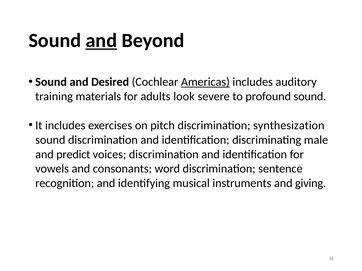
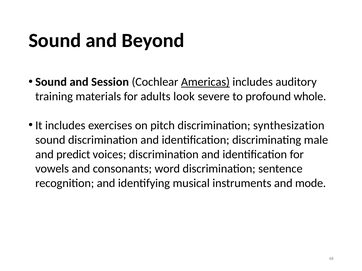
and underline: present -> none (101, 41)
Desired: Desired -> Session (110, 82)
profound sound: sound -> whole (310, 97)
giving: giving -> mode (311, 184)
